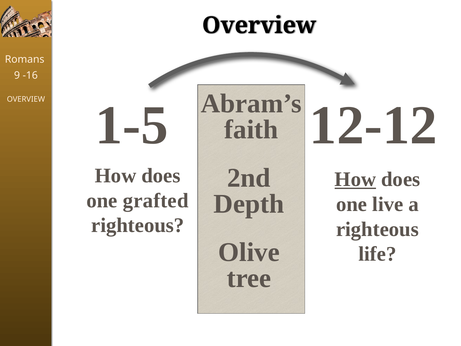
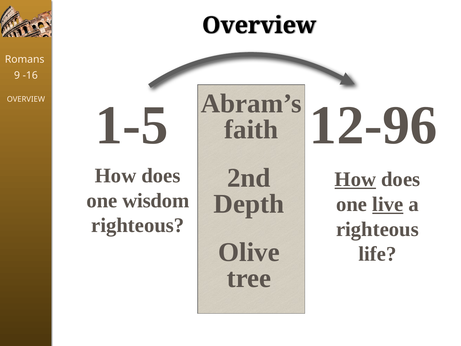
12-12: 12-12 -> 12-96 (373, 125)
grafted: grafted -> wisdom (156, 200)
live underline: none -> present (388, 204)
